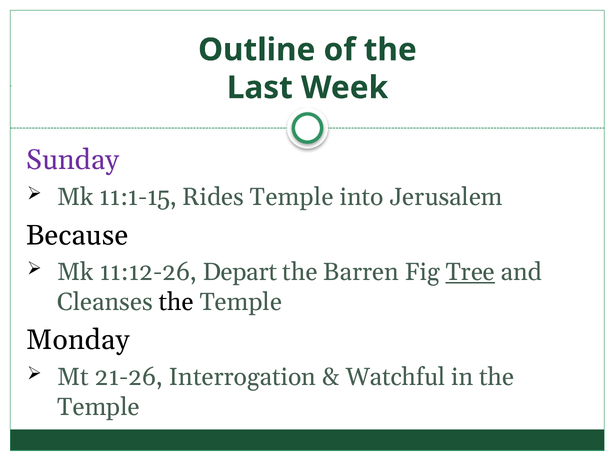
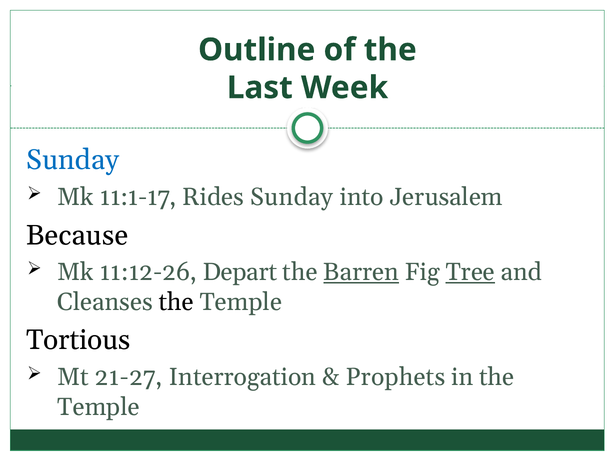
Sunday colour: purple -> blue (73, 160)
11:1-15: 11:1-15 -> 11:1-17 (138, 197)
Rides Temple: Temple -> Sunday (292, 197)
Barren underline: none -> present (361, 272)
Monday: Monday -> Tortious (78, 340)
21-26: 21-26 -> 21-27 (129, 377)
Watchful: Watchful -> Prophets (395, 377)
